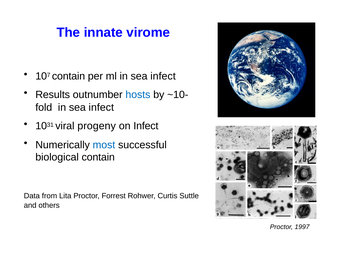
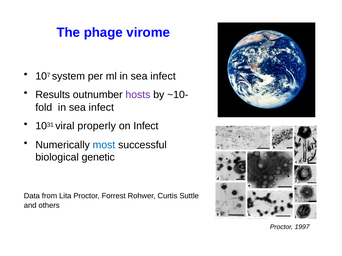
innate: innate -> phage (103, 33)
107 contain: contain -> system (68, 76)
hosts colour: blue -> purple (138, 95)
progeny: progeny -> properly (97, 126)
biological contain: contain -> genetic (98, 157)
